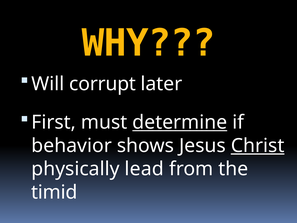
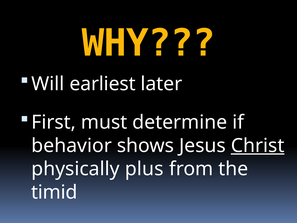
corrupt: corrupt -> earliest (103, 84)
determine underline: present -> none (180, 122)
lead: lead -> plus (144, 169)
